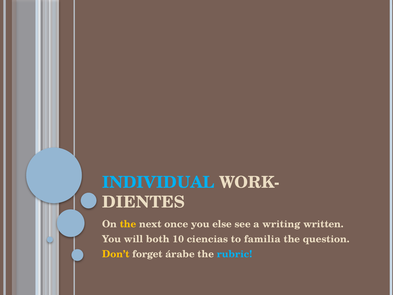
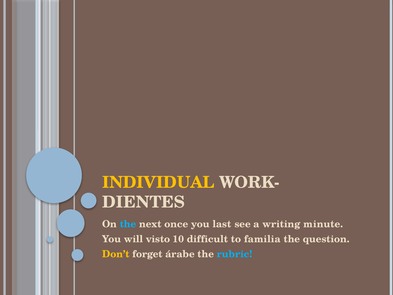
INDIVIDUAL colour: light blue -> yellow (158, 182)
the colour: yellow -> light blue (128, 224)
else: else -> last (222, 224)
written: written -> minute (323, 224)
both: both -> visto (158, 239)
ciencias: ciencias -> difficult (207, 239)
